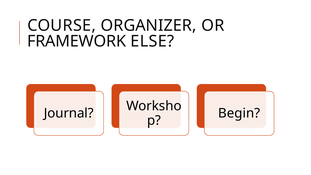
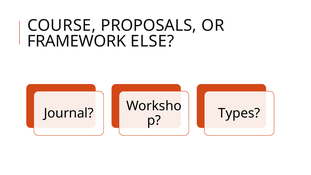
ORGANIZER: ORGANIZER -> PROPOSALS (149, 26)
Begin: Begin -> Types (239, 113)
